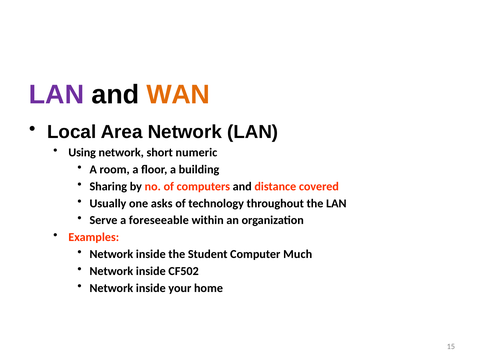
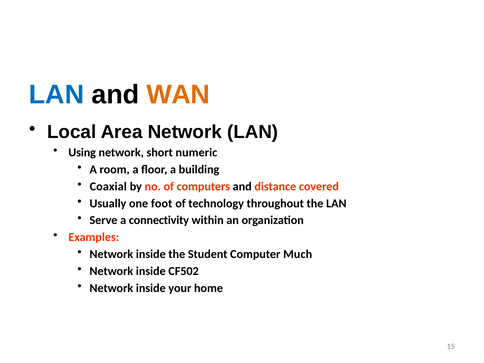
LAN colour: purple -> blue (57, 95)
Sharing: Sharing -> Coaxial (108, 186)
asks: asks -> foot (162, 203)
foreseeable: foreseeable -> connectivity (159, 220)
